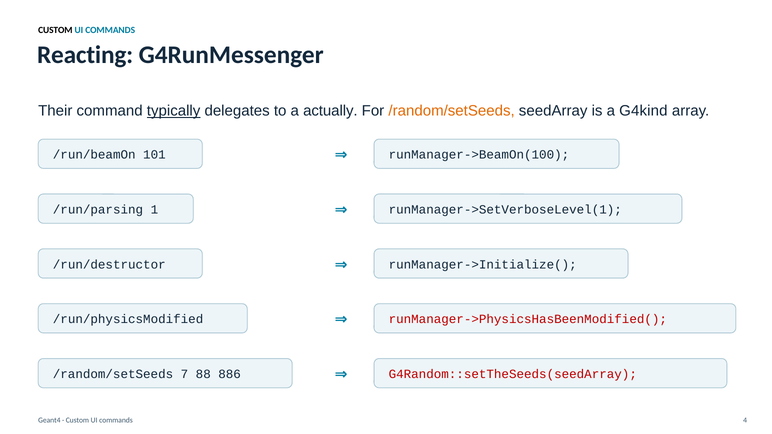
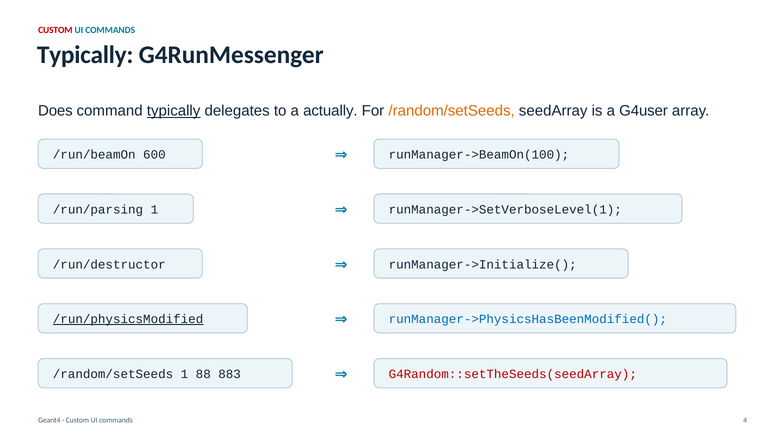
CUSTOM colour: black -> red (55, 30)
Reacting: Reacting -> Typically (85, 55)
Their: Their -> Does (55, 111)
G4kind: G4kind -> G4user (644, 111)
101: 101 -> 600 (154, 155)
/run/physicsModified underline: none -> present (128, 319)
runManager->PhysicsHasBeenModified( colour: red -> blue (528, 319)
/random/setSeeds 7: 7 -> 1 (184, 374)
886: 886 -> 883 (230, 374)
